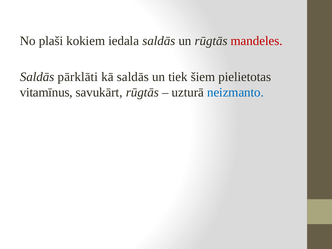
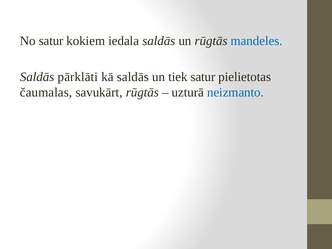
No plaši: plaši -> satur (51, 41)
mandeles colour: red -> blue (257, 41)
tiek šiem: šiem -> satur (203, 77)
vitamīnus: vitamīnus -> čaumalas (46, 92)
